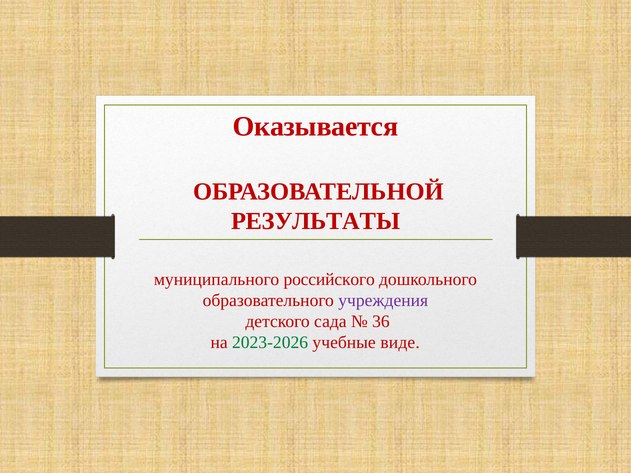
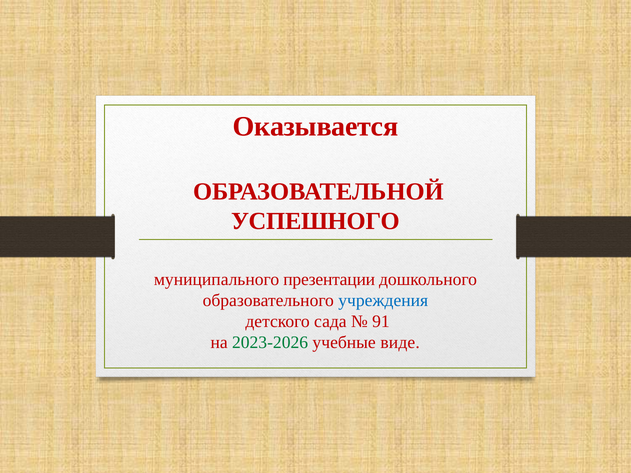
РЕЗУЛЬТАТЫ: РЕЗУЛЬТАТЫ -> УСПЕШНОГО (316, 221)
российского: российского -> презентации (329, 280)
учреждения colour: purple -> blue (383, 301)
36: 36 -> 91 (381, 322)
